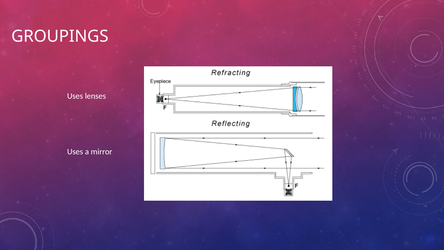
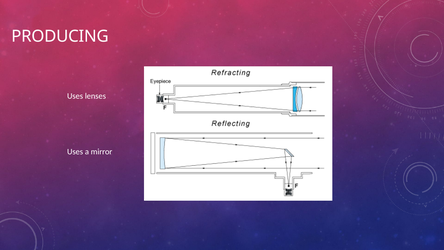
GROUPINGS: GROUPINGS -> PRODUCING (60, 36)
